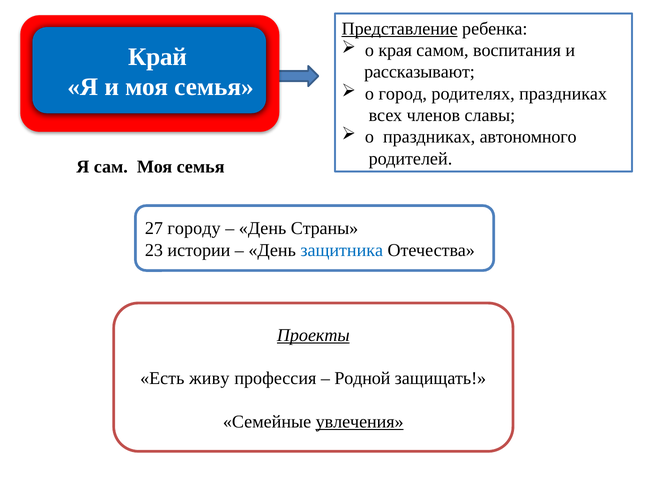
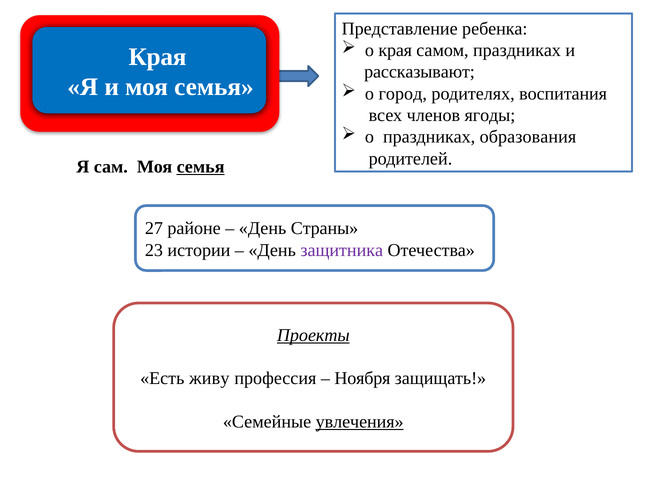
Представление underline: present -> none (400, 29)
самом воспитания: воспитания -> праздниках (517, 50)
Край: Край -> Края (157, 57)
родителях праздниках: праздниках -> воспитания (563, 94)
славы: славы -> ягоды (490, 115)
автономного: автономного -> образования (528, 137)
семья underline: none -> present (201, 167)
городу: городу -> районе (194, 229)
защитника colour: blue -> purple (342, 250)
Родной: Родной -> Ноября (362, 379)
